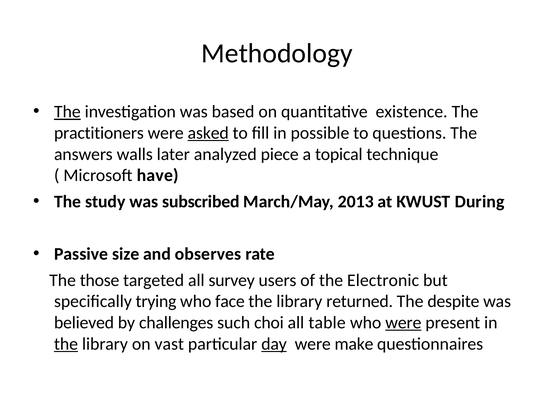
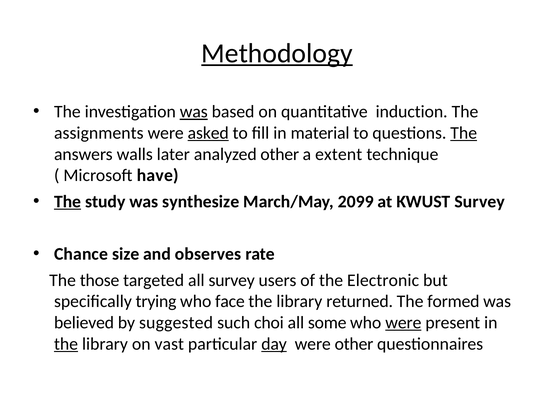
Methodology underline: none -> present (277, 53)
The underline: present -> none (67, 112)
was underline: none -> present (194, 112)
existence: existence -> induction (412, 112)
practitioners: practitioners -> assignments (99, 133)
possible: possible -> material (320, 133)
The underline: none -> present (464, 133)
analyzed piece: piece -> other (280, 154)
topical: topical -> extent (339, 154)
The underline: none -> present (68, 201)
subscribed: subscribed -> synthesize (201, 201)
2013: 2013 -> 2099 (356, 201)
KWUST During: During -> Survey (480, 201)
Passive: Passive -> Chance (81, 254)
despite: despite -> formed (453, 301)
challenges: challenges -> suggested (176, 322)
table: table -> some (327, 322)
were make: make -> other (354, 344)
